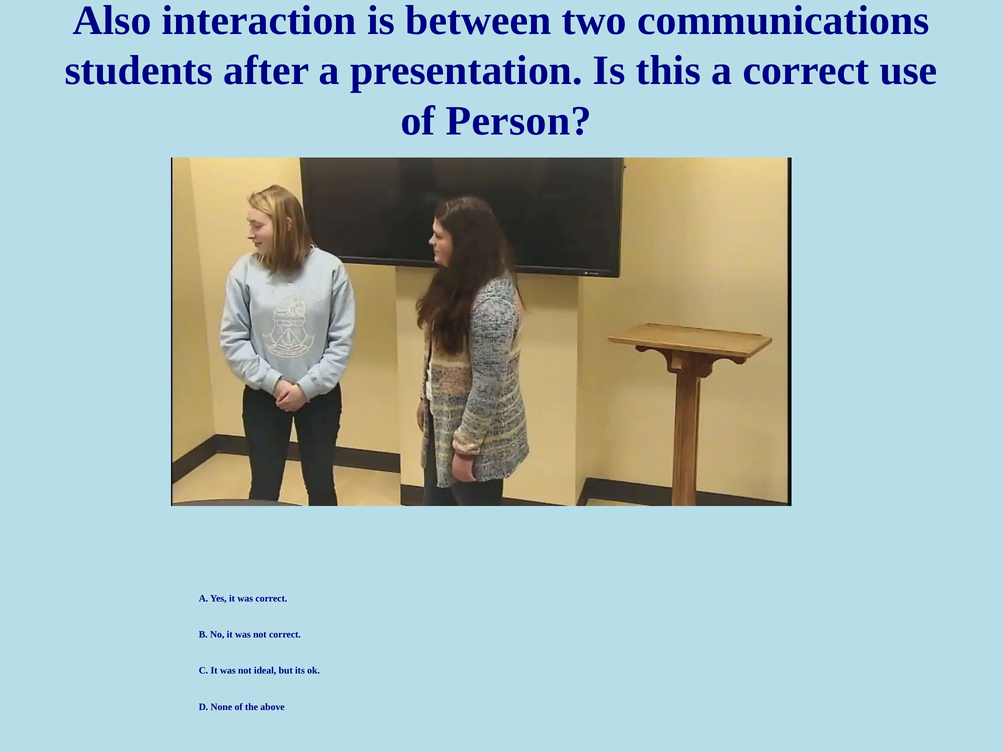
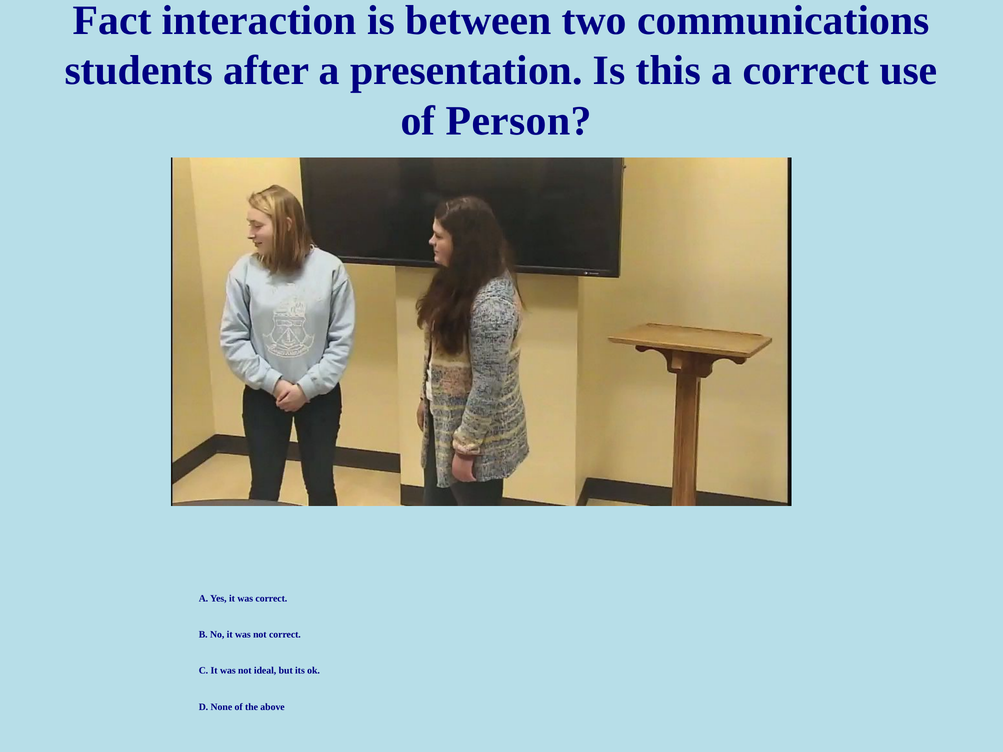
Also: Also -> Fact (112, 20)
